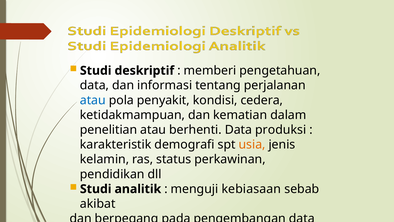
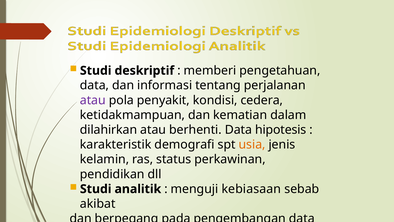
atau colour: blue -> purple (93, 100)
penelitian: penelitian -> dilahirkan (109, 130)
produksi: produksi -> hipotesis (281, 130)
